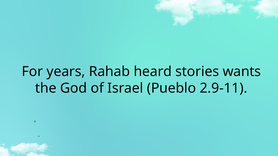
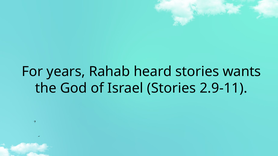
Israel Pueblo: Pueblo -> Stories (171, 88)
